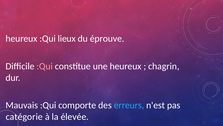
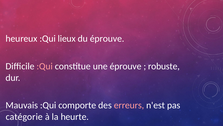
une heureux: heureux -> éprouve (126, 66)
chagrin: chagrin -> robuste (164, 66)
erreurs colour: light blue -> pink (129, 105)
élevée: élevée -> heurte (75, 116)
